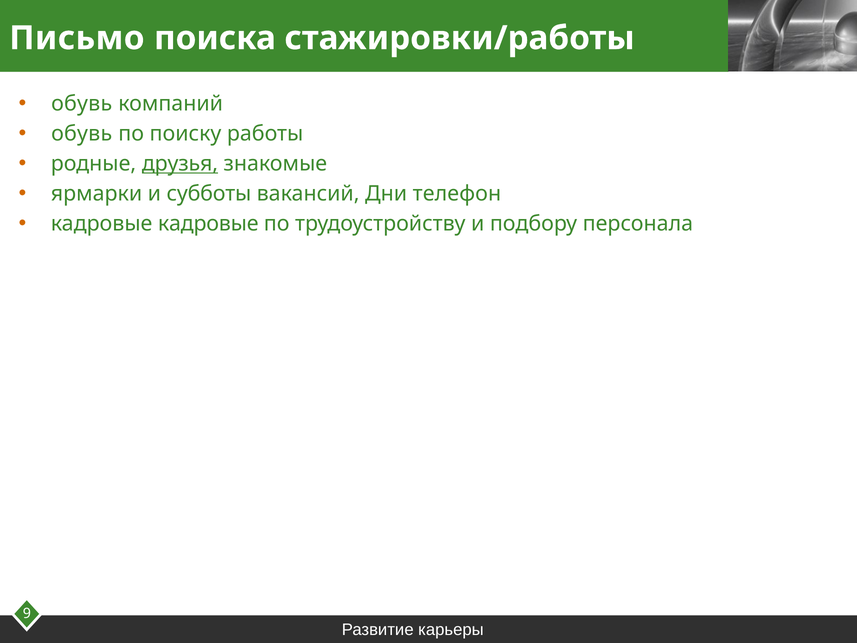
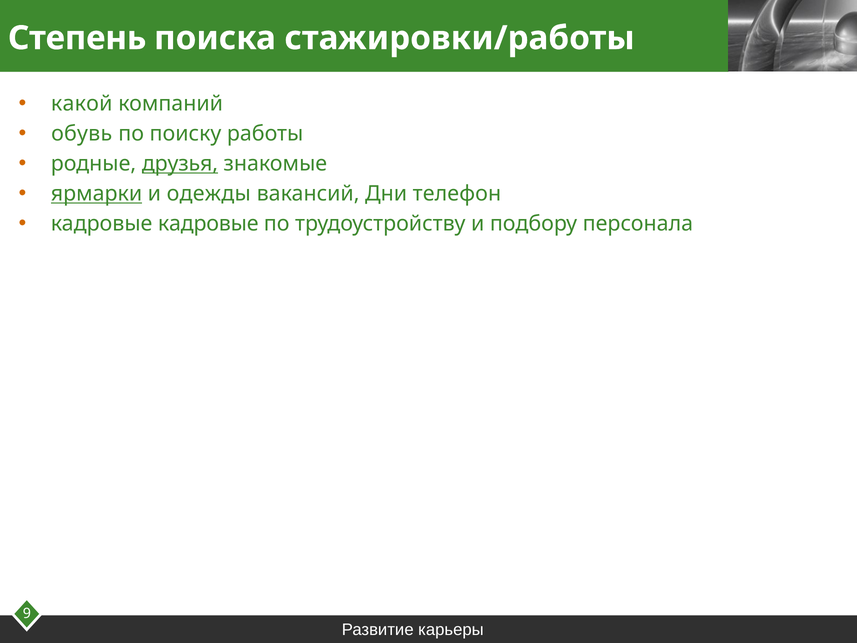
Письмо: Письмо -> Степень (77, 38)
обувь: обувь -> какой (82, 104)
ярмарки underline: none -> present (97, 194)
субботы: субботы -> одежды (209, 194)
